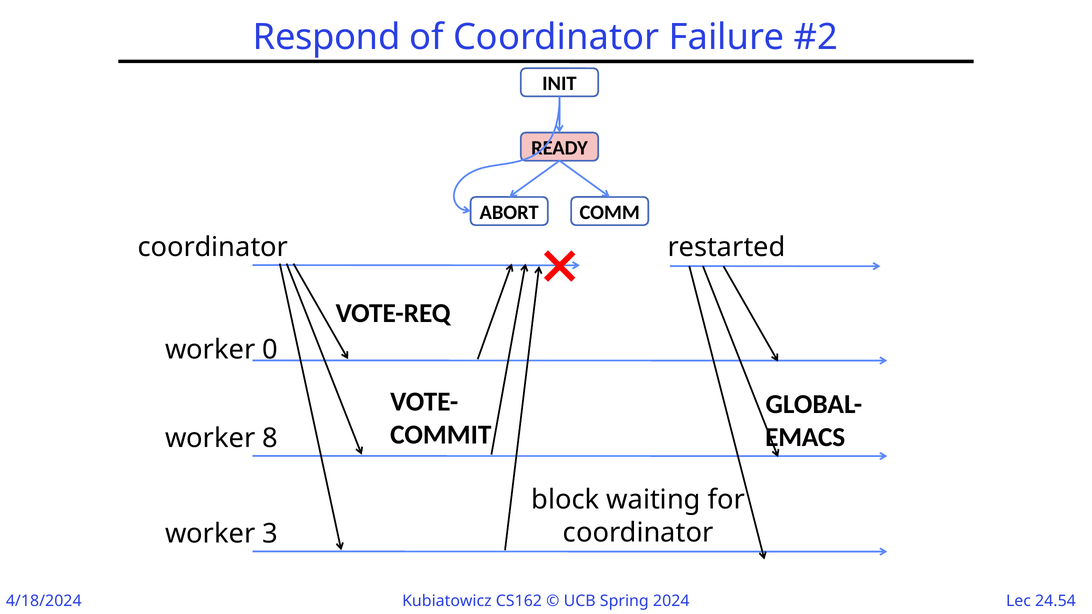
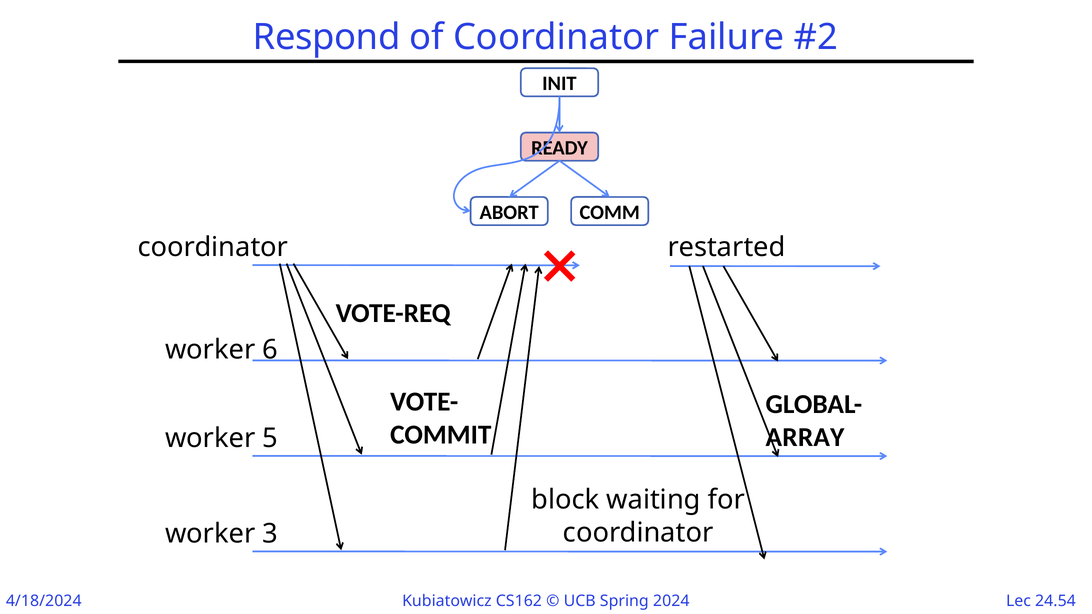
0: 0 -> 6 (270, 350)
EMACS: EMACS -> ARRAY (805, 437)
8: 8 -> 5 (270, 439)
